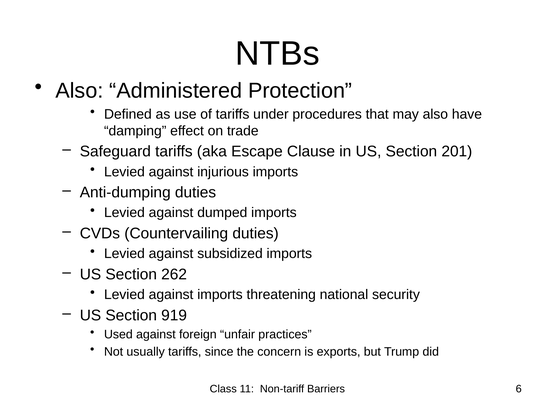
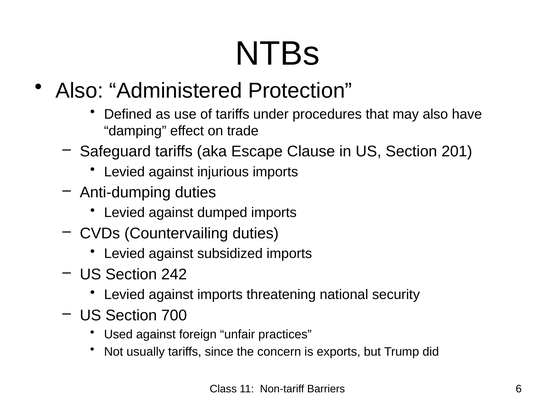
262: 262 -> 242 (174, 275)
919: 919 -> 700 (174, 316)
